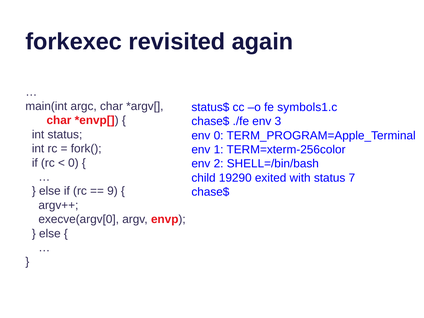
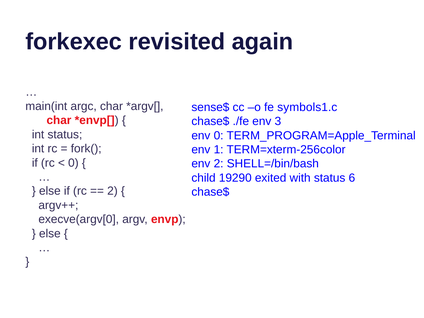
status$: status$ -> sense$ (210, 107)
7: 7 -> 6 (352, 178)
9: 9 -> 2 (112, 191)
